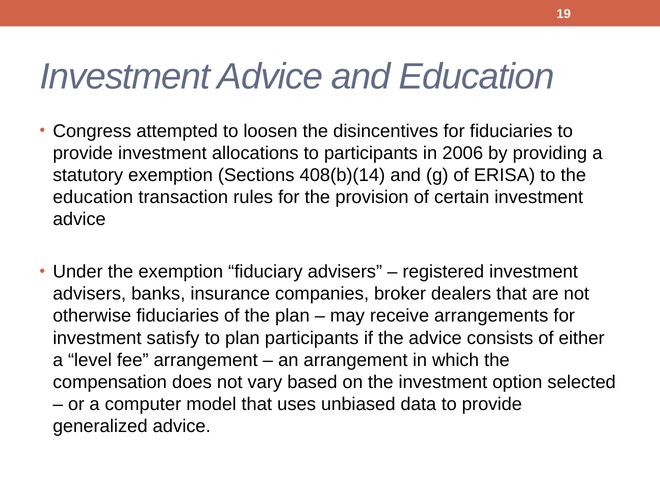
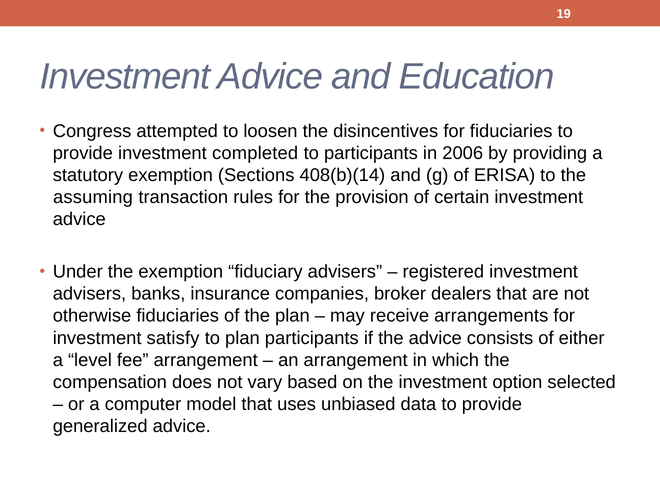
allocations: allocations -> completed (255, 153)
education: education -> assuming (93, 197)
